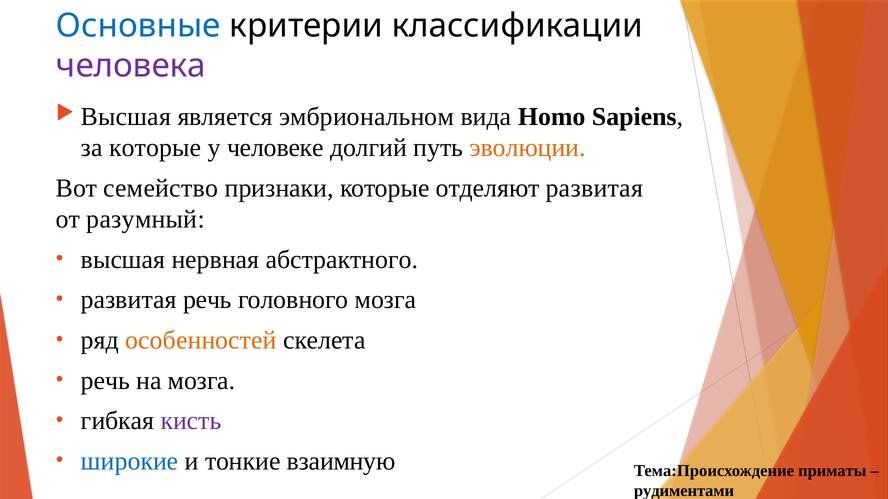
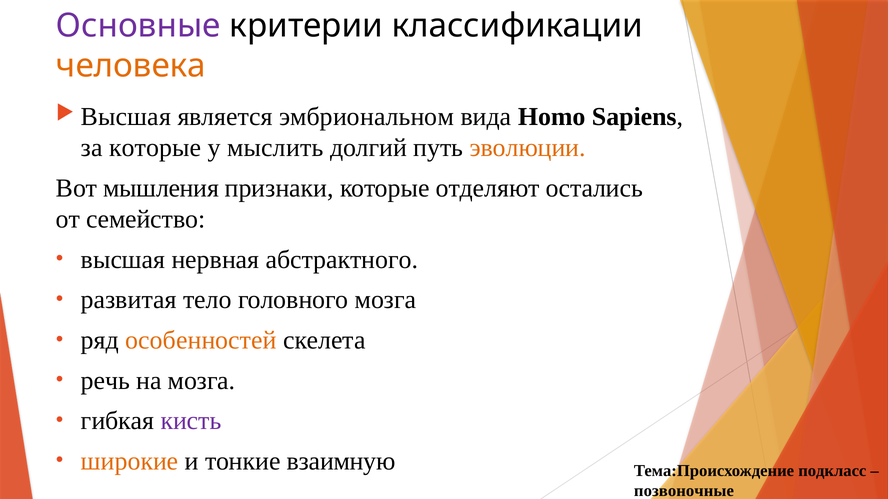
Основные colour: blue -> purple (138, 26)
человека colour: purple -> orange (131, 66)
человеке: человеке -> мыслить (275, 148)
семейство: семейство -> мышления (161, 188)
отделяют развитая: развитая -> остались (594, 188)
разумный: разумный -> семейство (146, 219)
развитая речь: речь -> тело (207, 300)
широкие colour: blue -> orange (130, 462)
приматы: приматы -> подкласс (832, 471)
рудиментами: рудиментами -> позвоночные (684, 491)
